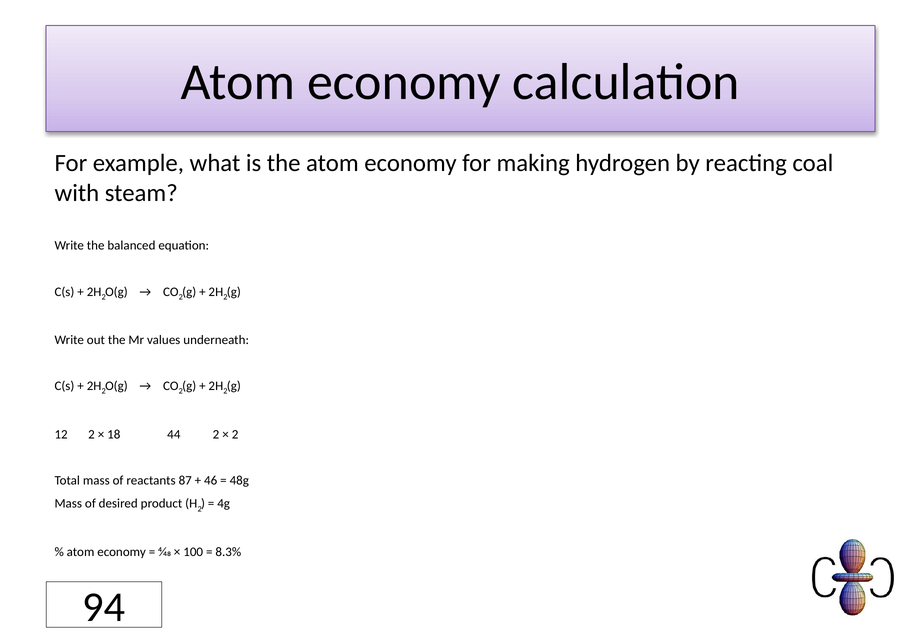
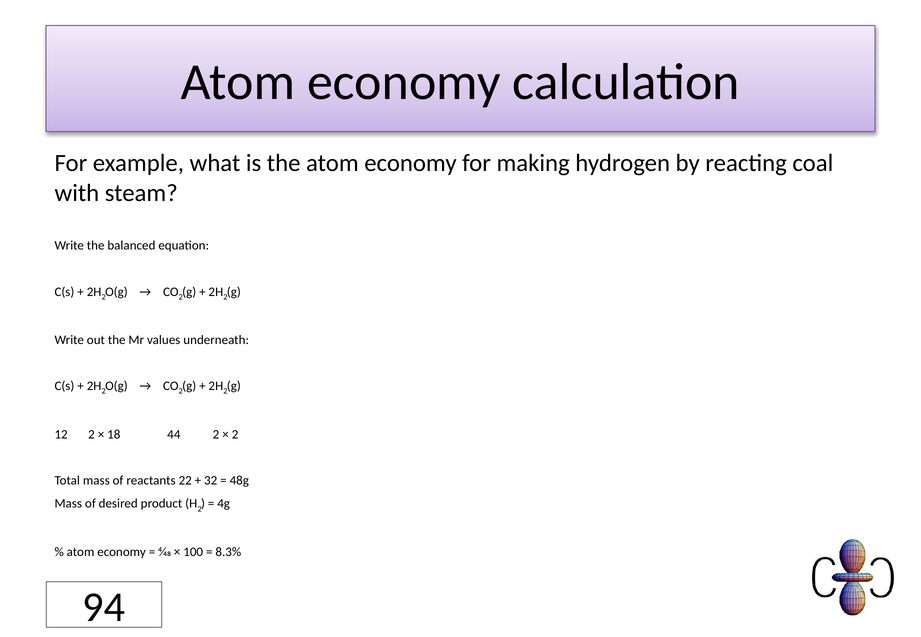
87: 87 -> 22 (185, 481)
46: 46 -> 32 (211, 481)
